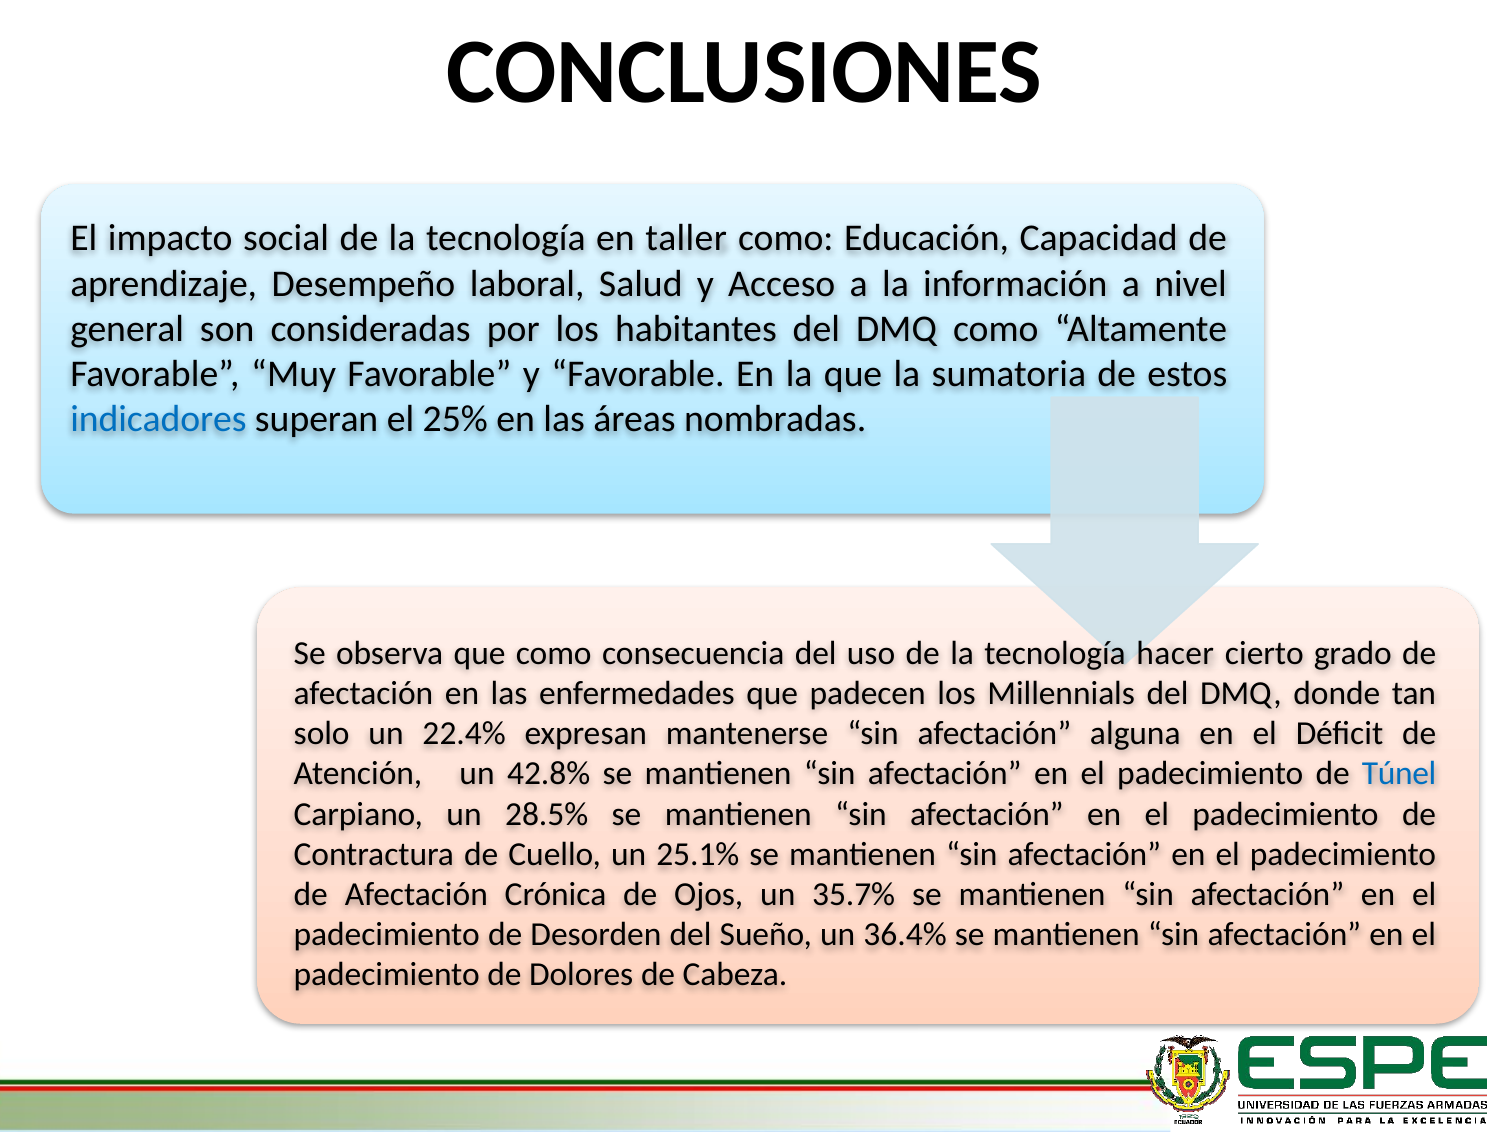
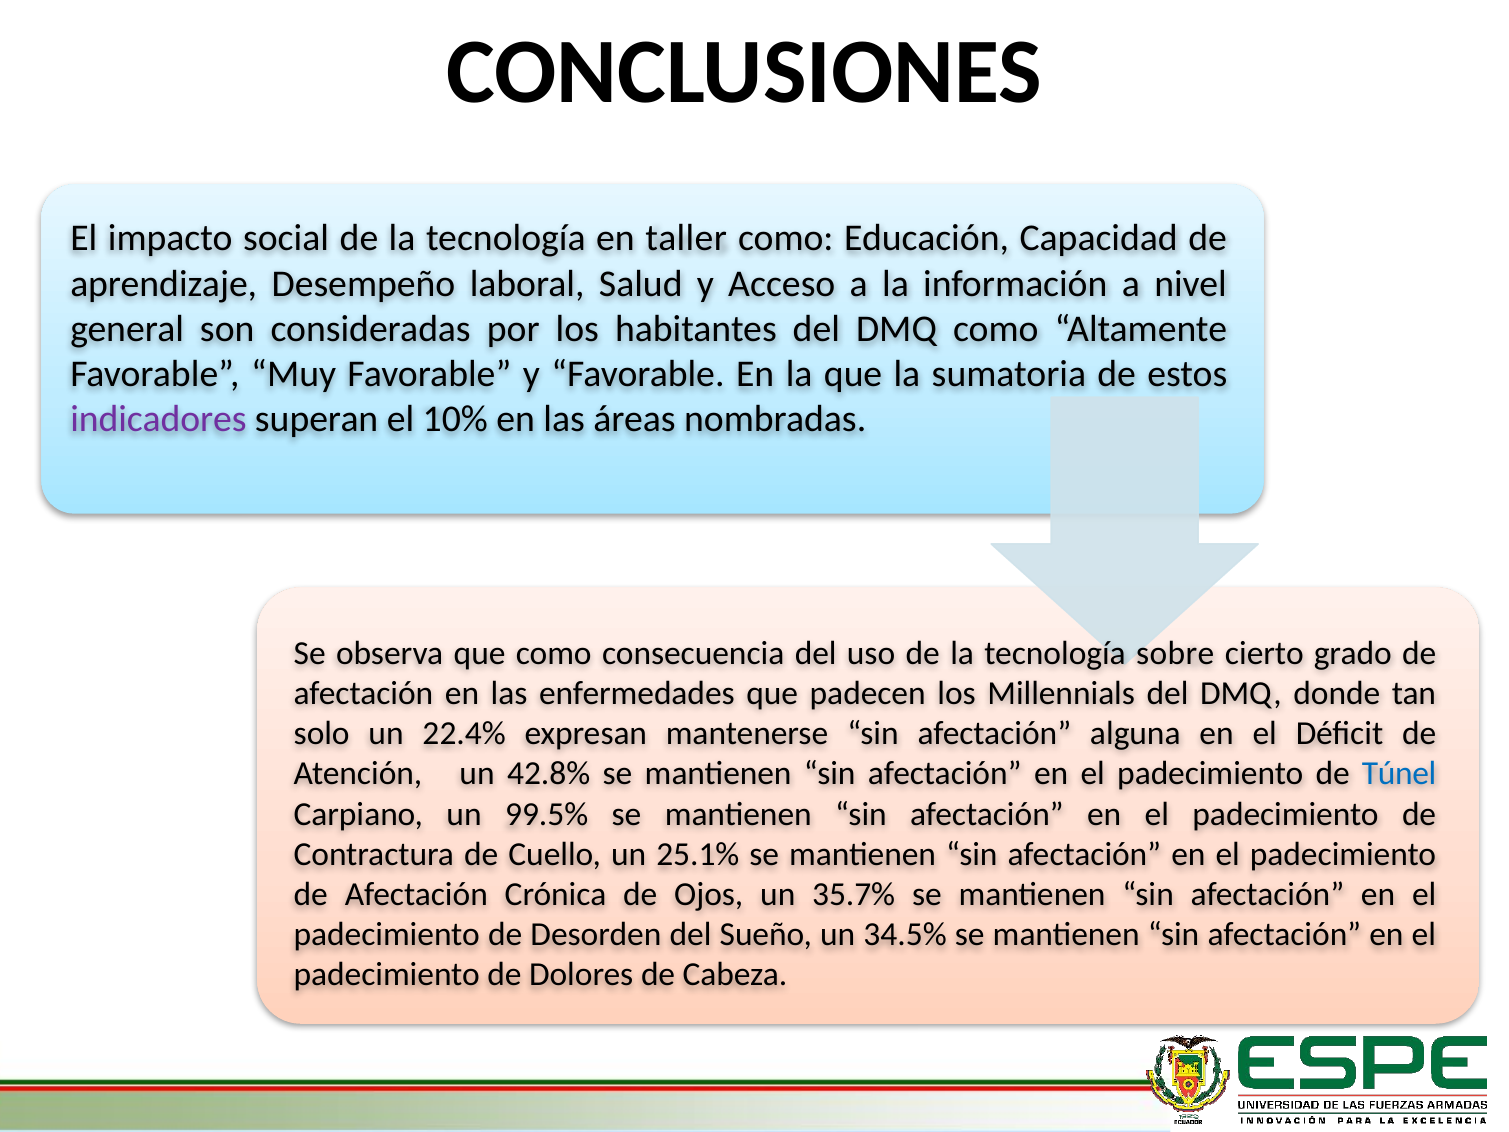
indicadores colour: blue -> purple (158, 419)
25%: 25% -> 10% (455, 419)
hacer: hacer -> sobre (1175, 653)
28.5%: 28.5% -> 99.5% (547, 814)
36.4%: 36.4% -> 34.5% (905, 934)
